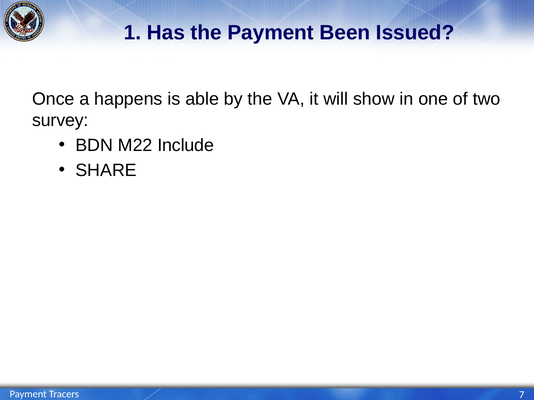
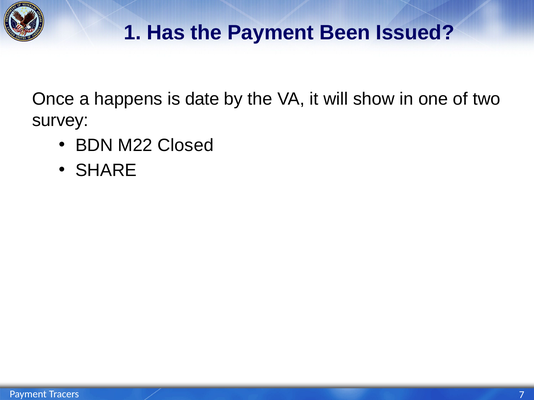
able: able -> date (202, 99)
Include: Include -> Closed (186, 145)
